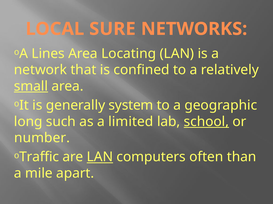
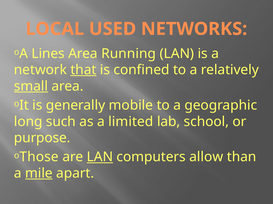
SURE: SURE -> USED (113, 29)
Locating: Locating -> Running (129, 54)
that underline: none -> present (83, 70)
system: system -> mobile (131, 106)
school underline: present -> none (206, 122)
number: number -> purpose (42, 138)
Traffic: Traffic -> Those (39, 157)
often: often -> allow (206, 157)
mile underline: none -> present (39, 174)
